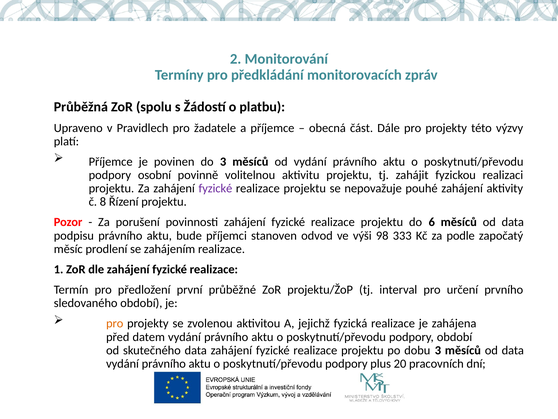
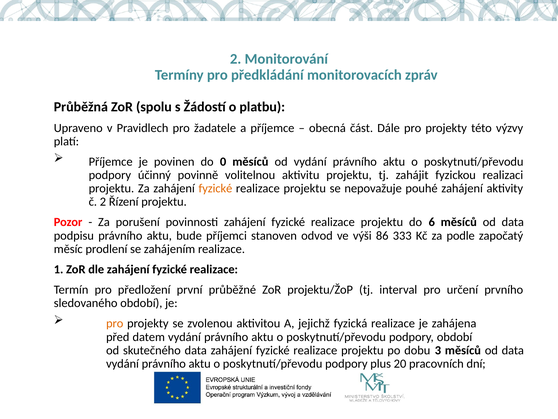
do 3: 3 -> 0 (223, 161)
osobní: osobní -> účinný (154, 175)
fyzické colour: purple -> orange (215, 188)
č 8: 8 -> 2 (103, 202)
98: 98 -> 86 (382, 235)
